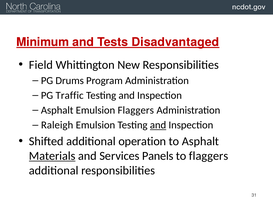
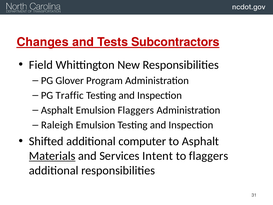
Minimum: Minimum -> Changes (43, 42)
Disadvantaged: Disadvantaged -> Subcontractors (175, 42)
Drums: Drums -> Glover (70, 80)
and underline: present -> none (158, 125)
operation: operation -> computer (142, 141)
Panels: Panels -> Intent (158, 156)
